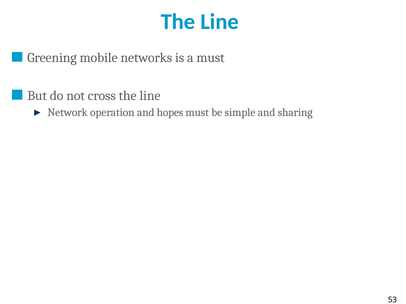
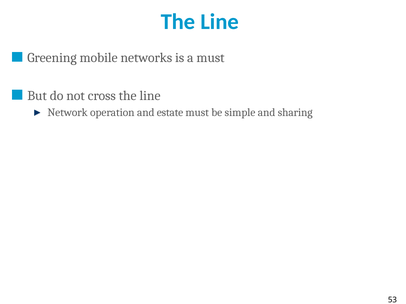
hopes: hopes -> estate (170, 113)
